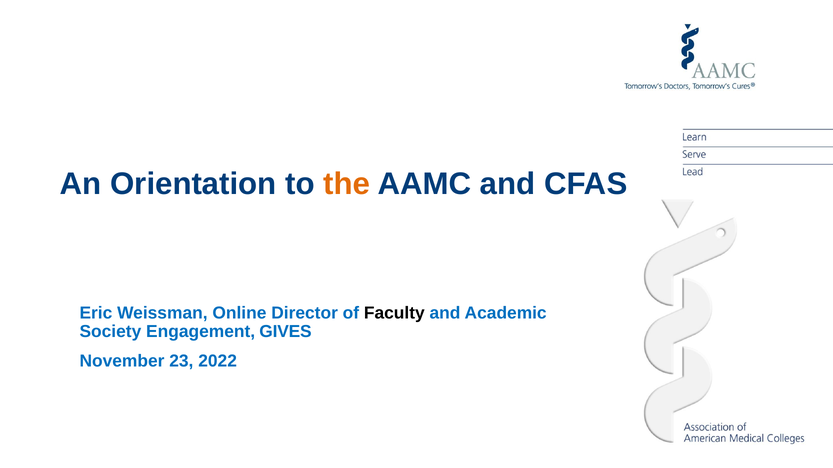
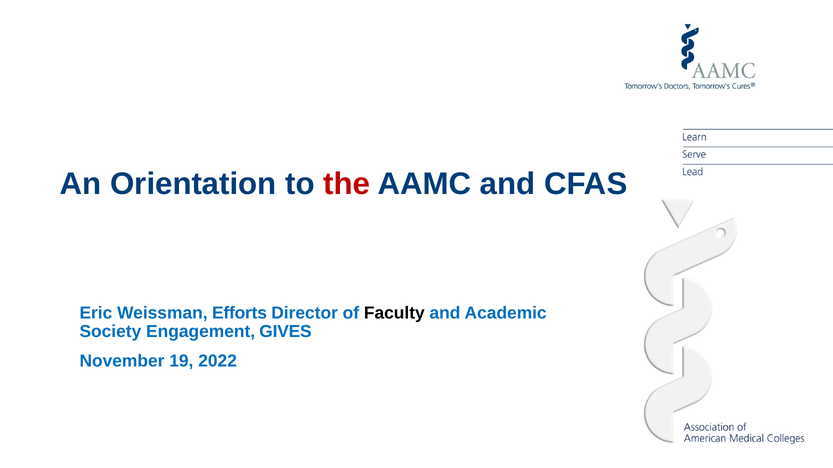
the colour: orange -> red (347, 184)
Online: Online -> Efforts (240, 313)
23: 23 -> 19 (181, 361)
